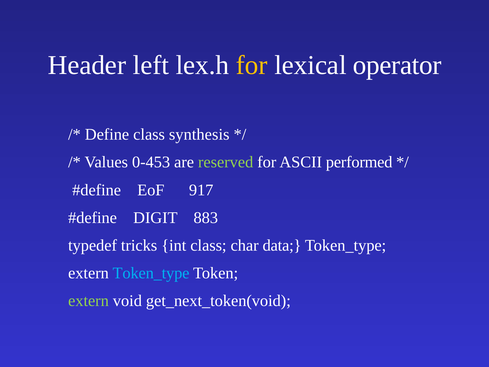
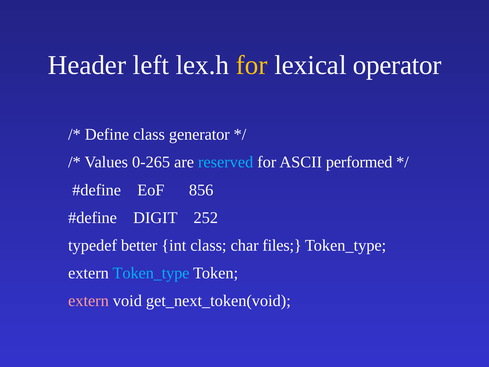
synthesis: synthesis -> generator (199, 134)
0-453: 0-453 -> 0-265 (151, 162)
reserved colour: light green -> light blue (226, 162)
917: 917 -> 856 (201, 190)
883: 883 -> 252 (206, 218)
tricks: tricks -> better (139, 245)
data: data -> files (282, 245)
extern colour: light green -> pink (88, 301)
